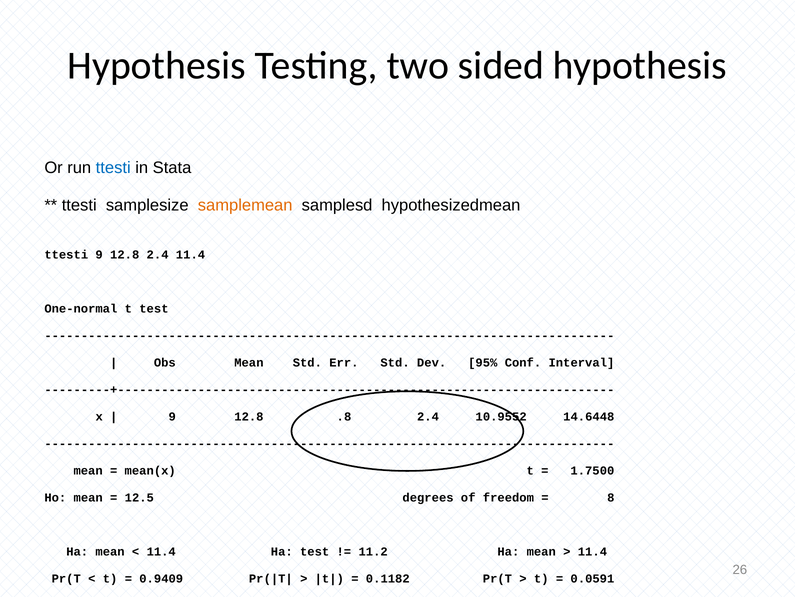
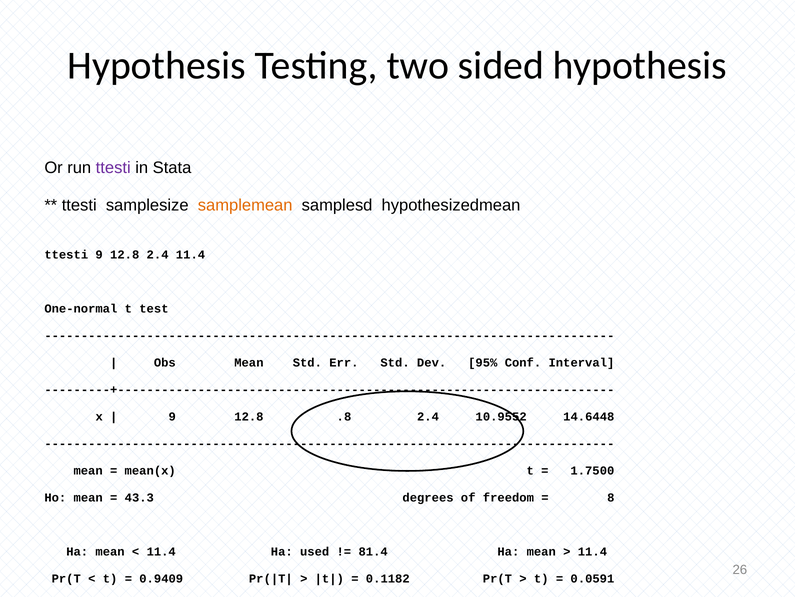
ttesti colour: blue -> purple (113, 167)
12.5: 12.5 -> 43.3 (139, 497)
Ha test: test -> used (315, 551)
11.2: 11.2 -> 81.4 (373, 551)
